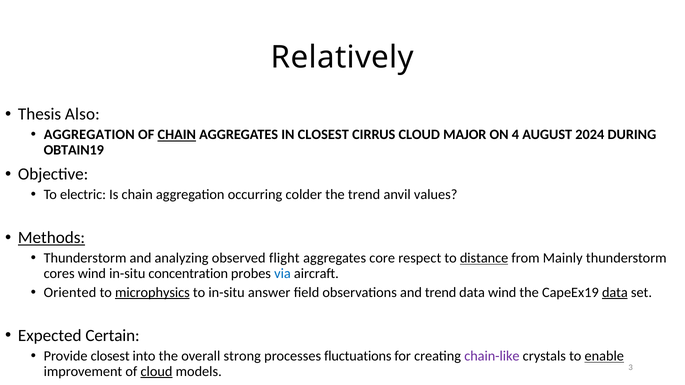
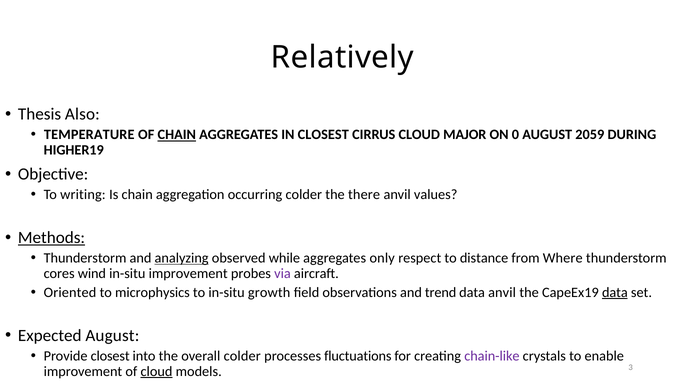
AGGREGATION: AGGREGATION -> TEMPERATURE (89, 135)
4: 4 -> 0 (515, 135)
2024: 2024 -> 2059 (590, 135)
OBTAIN19: OBTAIN19 -> HIGHER19 (74, 150)
electric: electric -> writing (83, 195)
the trend: trend -> there (364, 195)
analyzing underline: none -> present (182, 258)
flight: flight -> while (284, 258)
core: core -> only (382, 258)
distance underline: present -> none (484, 258)
Mainly: Mainly -> Where (563, 258)
in-situ concentration: concentration -> improvement (188, 274)
via colour: blue -> purple (283, 274)
microphysics underline: present -> none (152, 293)
answer: answer -> growth (269, 293)
data wind: wind -> anvil (502, 293)
Expected Certain: Certain -> August (112, 336)
overall strong: strong -> colder (242, 356)
enable underline: present -> none (604, 356)
